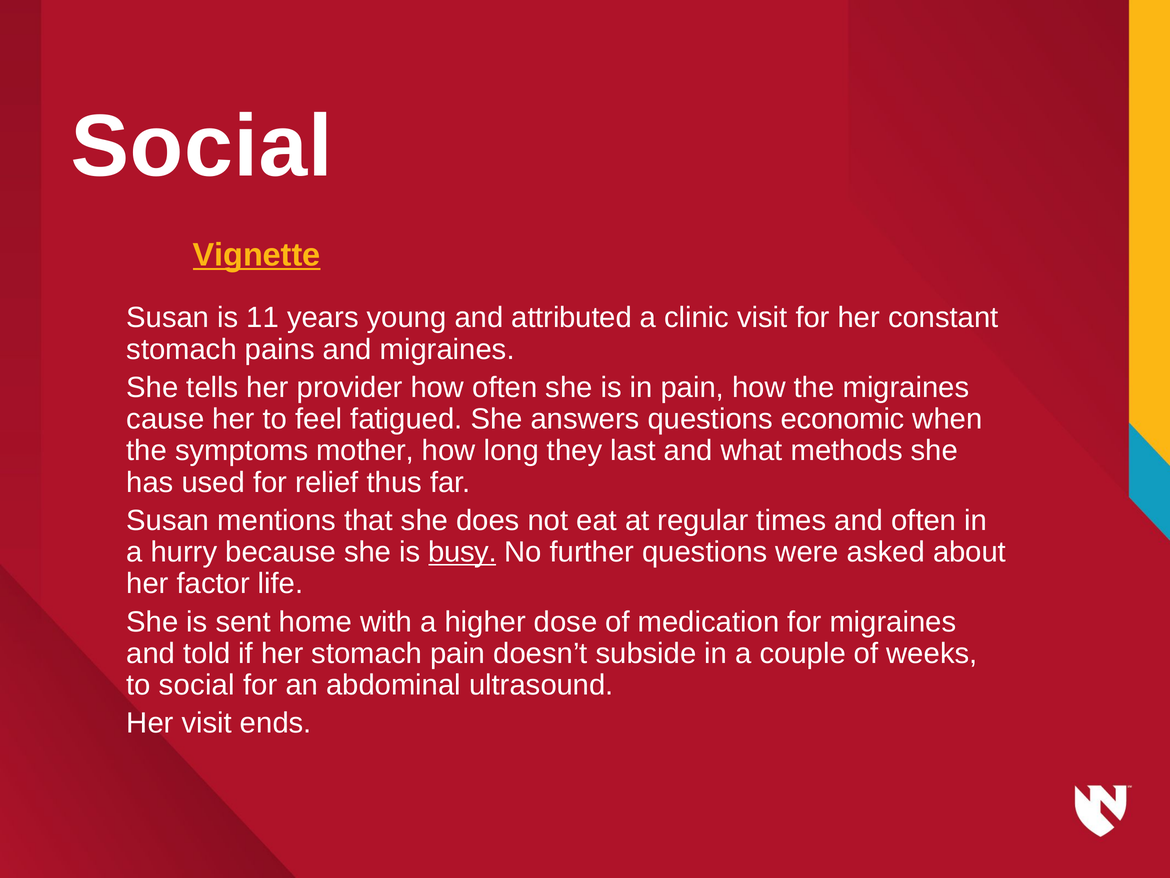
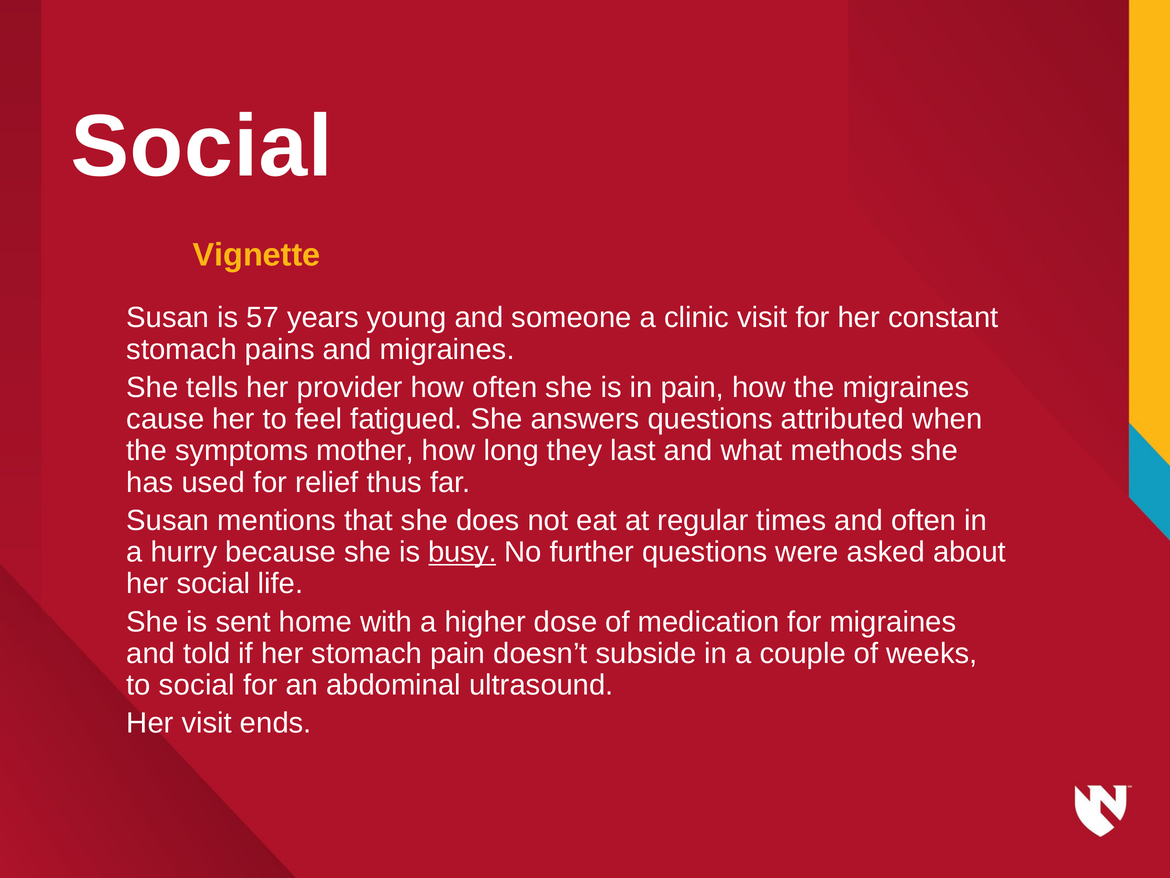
Vignette underline: present -> none (257, 255)
11: 11 -> 57 (263, 318)
attributed: attributed -> someone (572, 318)
economic: economic -> attributed (842, 419)
her factor: factor -> social (213, 583)
